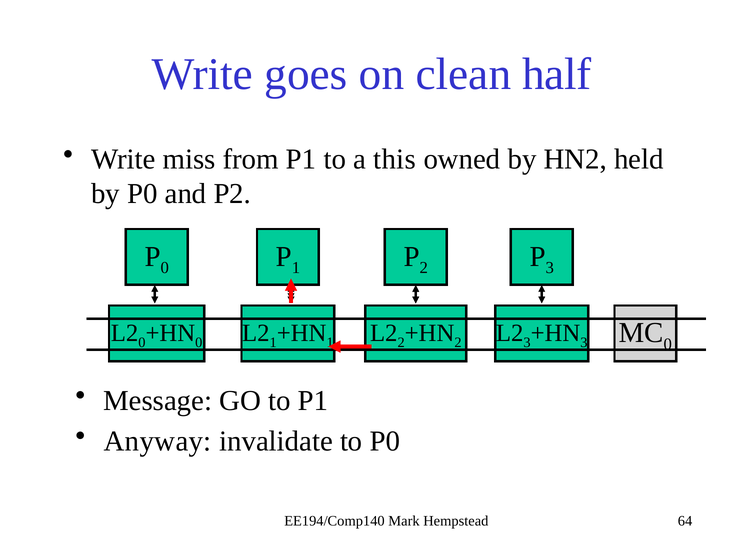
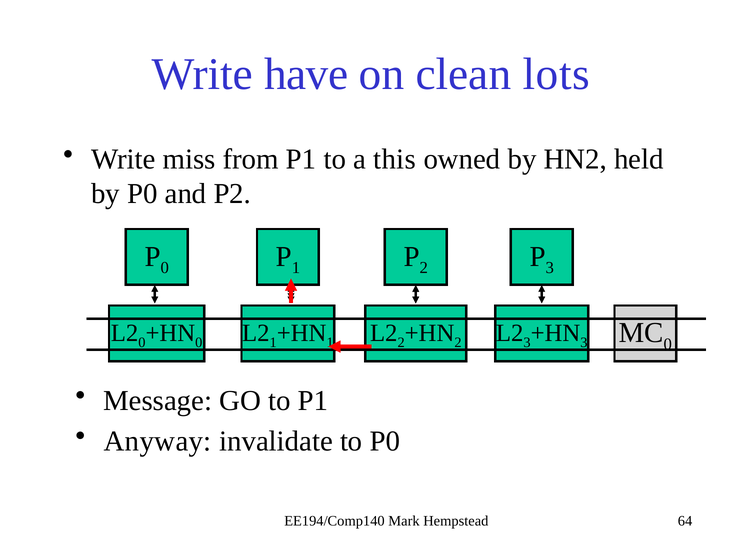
goes: goes -> have (306, 74)
half: half -> lots (556, 74)
